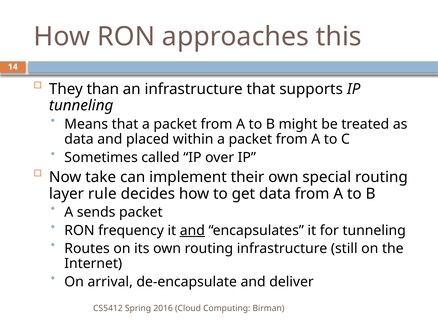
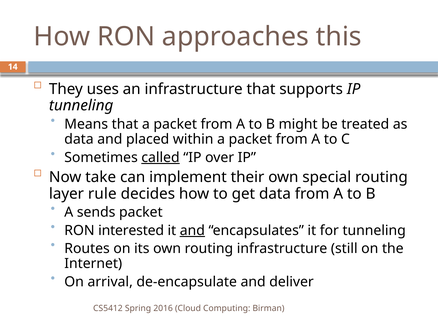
than: than -> uses (103, 89)
called underline: none -> present (161, 157)
frequency: frequency -> interested (131, 230)
